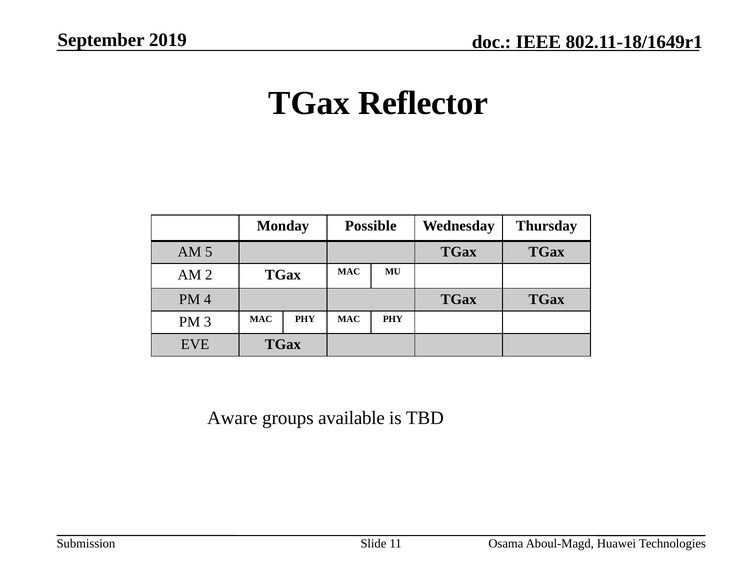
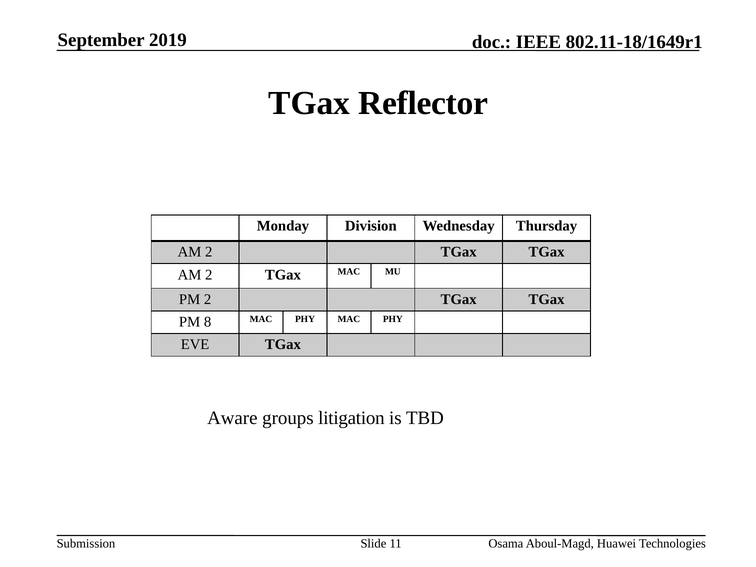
Possible: Possible -> Division (371, 226)
5: 5 -> 2 (209, 252)
PM 4: 4 -> 2 (208, 299)
3: 3 -> 8 (208, 322)
available: available -> litigation (351, 418)
